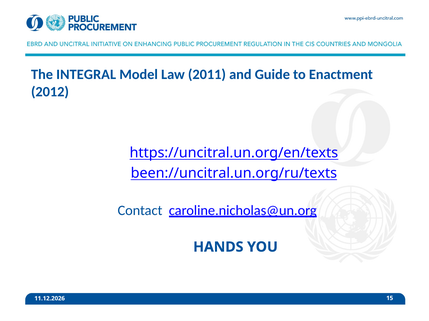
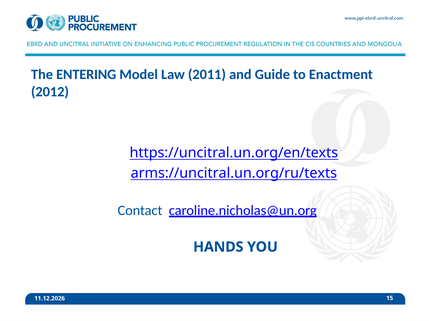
INTEGRAL: INTEGRAL -> ENTERING (86, 75)
been://uncitral.un.org/ru/texts: been://uncitral.un.org/ru/texts -> arms://uncitral.un.org/ru/texts (234, 174)
